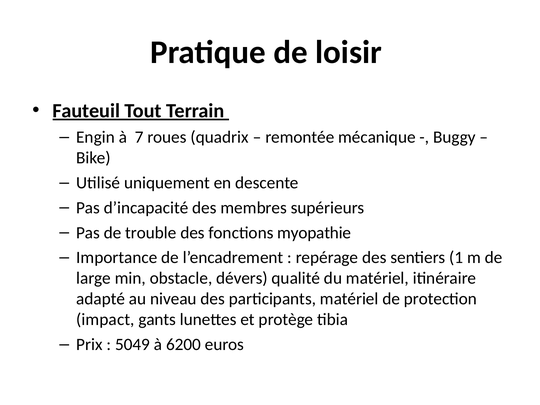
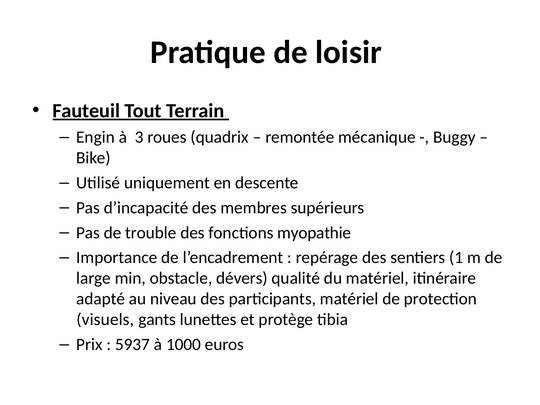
7: 7 -> 3 (139, 137)
impact: impact -> visuels (105, 320)
5049: 5049 -> 5937 (132, 345)
6200: 6200 -> 1000 (183, 345)
